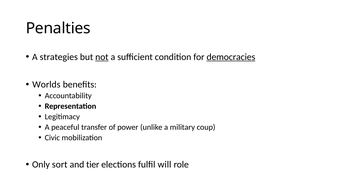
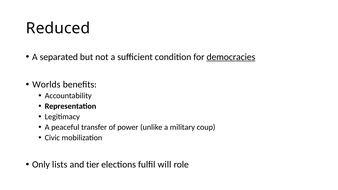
Penalties: Penalties -> Reduced (58, 28)
strategies: strategies -> separated (59, 57)
not underline: present -> none (102, 57)
sort: sort -> lists (60, 165)
